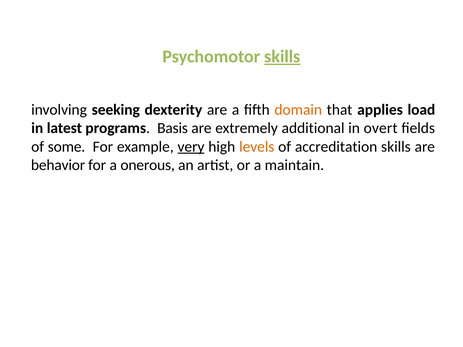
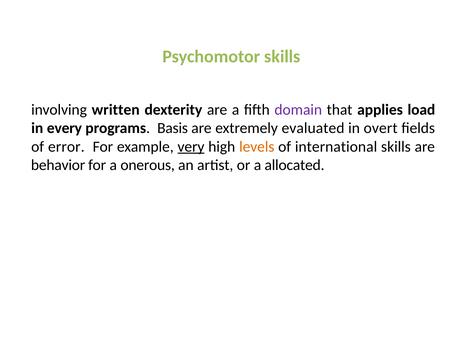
skills underline: present -> none (282, 57)
seeking: seeking -> written (116, 110)
domain colour: orange -> purple (298, 110)
latest: latest -> every (64, 128)
additional: additional -> evaluated (313, 128)
some: some -> error (66, 147)
accreditation: accreditation -> international (336, 147)
maintain: maintain -> allocated (295, 165)
